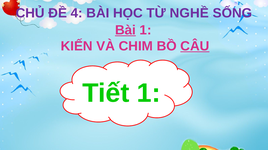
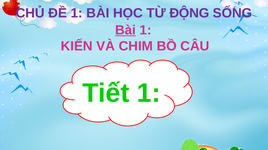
ĐỀ 4: 4 -> 1 (77, 13)
NGHỀ: NGHỀ -> ĐỘNG (189, 13)
CÂU underline: present -> none (195, 46)
